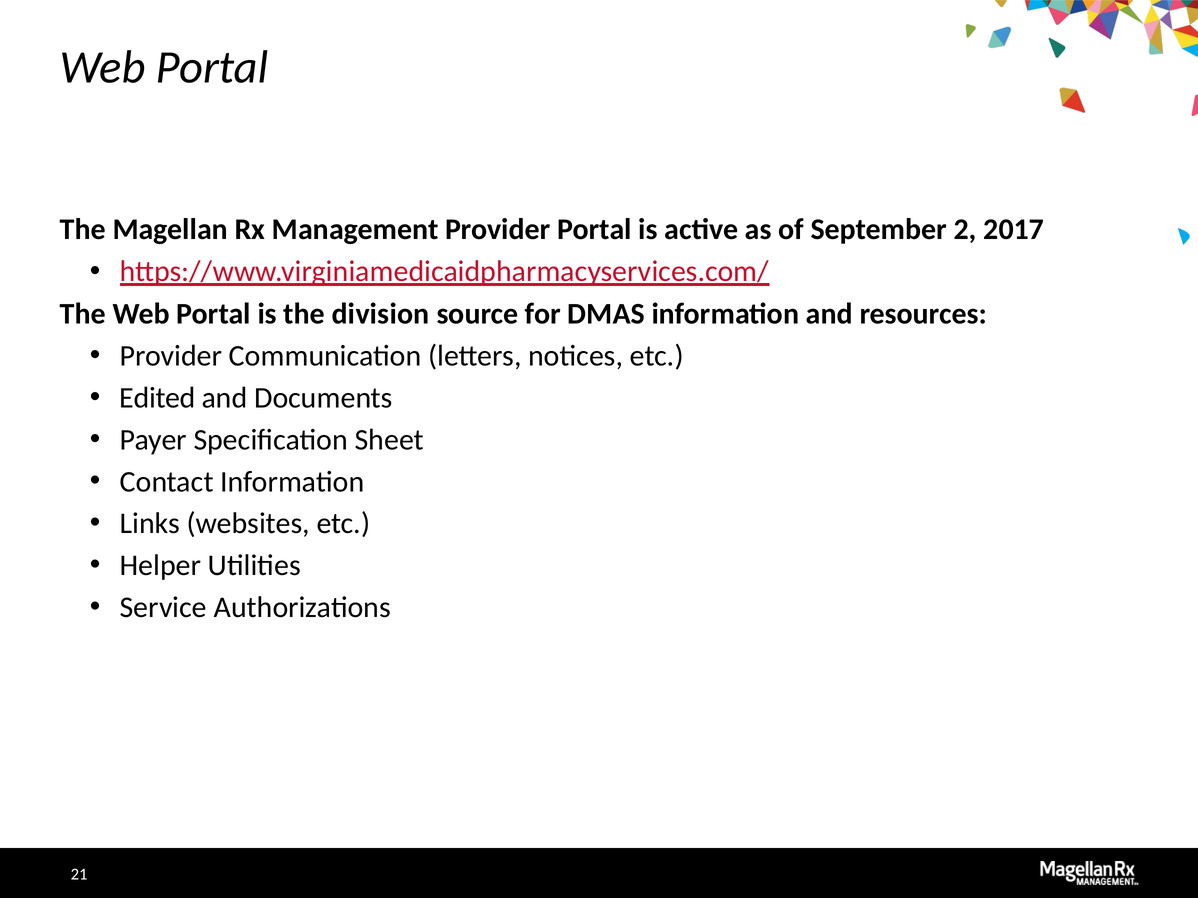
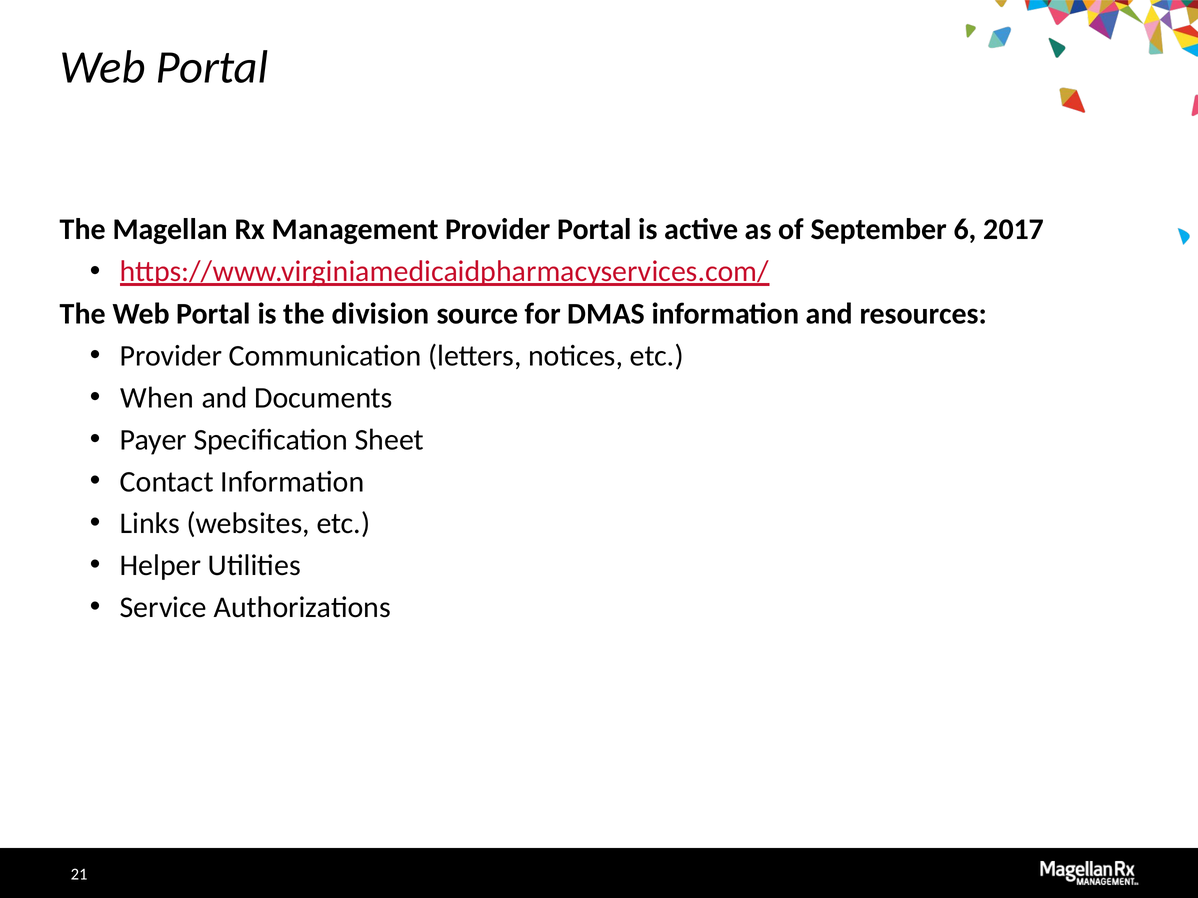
2: 2 -> 6 (965, 230)
Edited: Edited -> When (157, 398)
